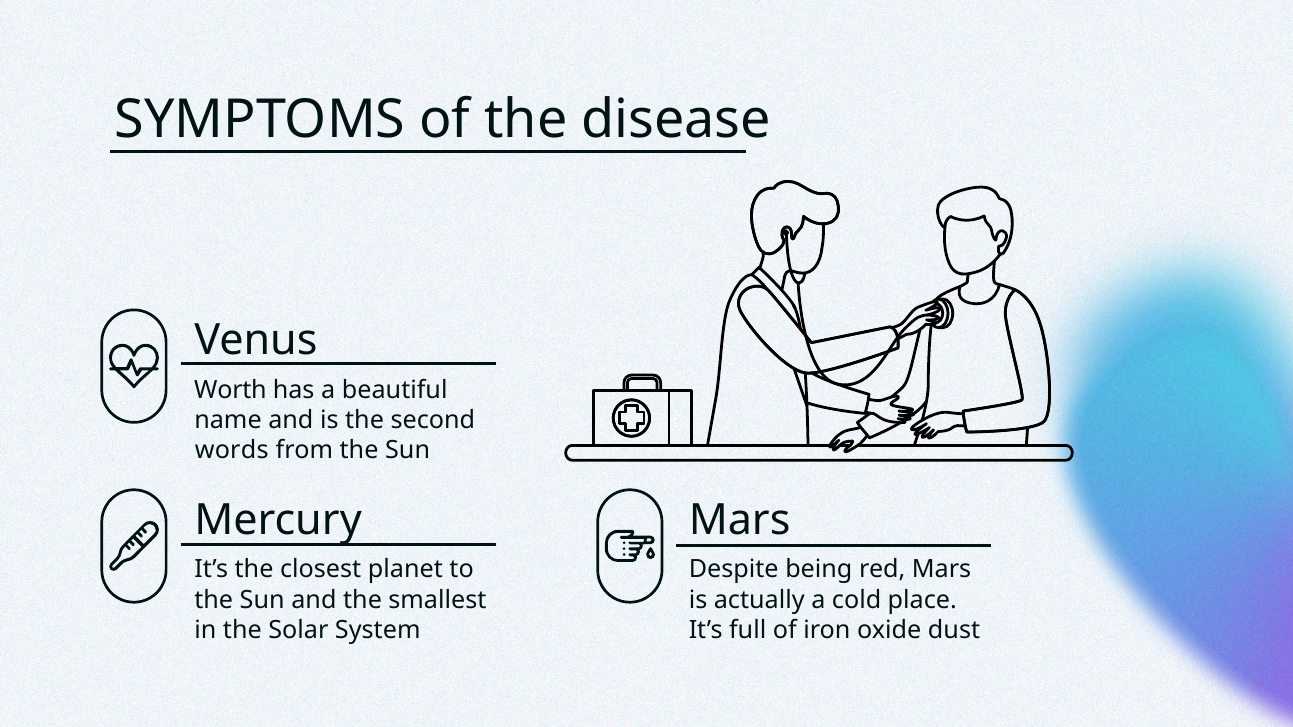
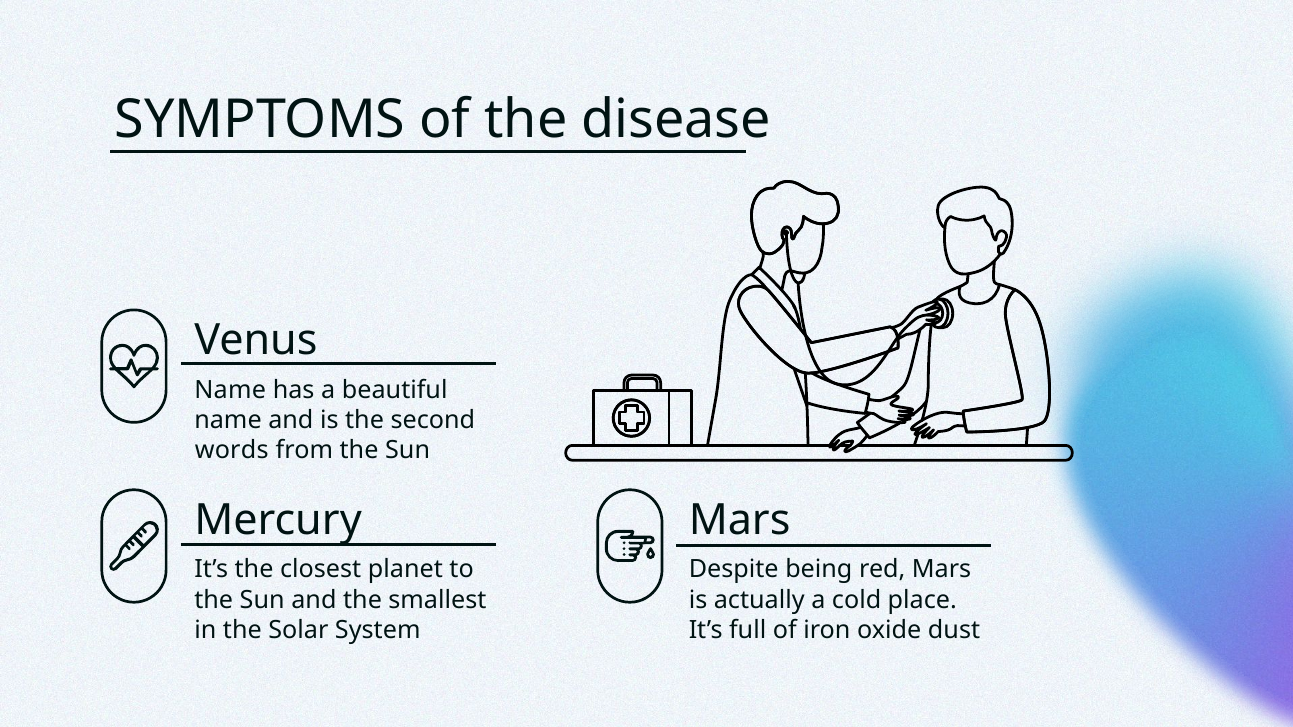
Worth: Worth -> Name (230, 390)
